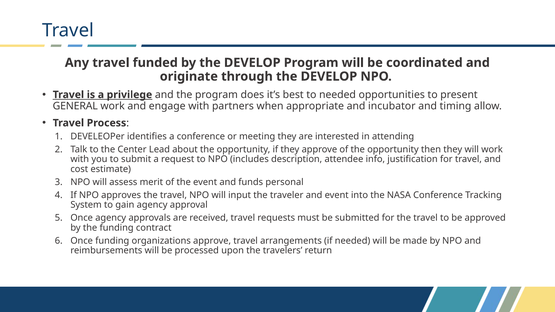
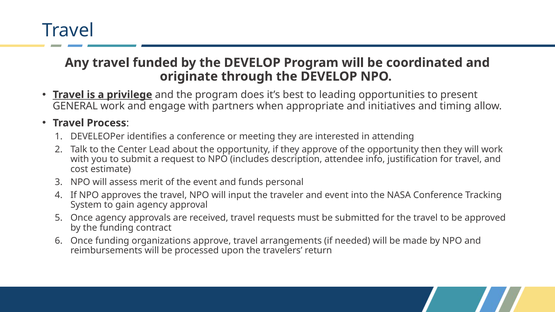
to needed: needed -> leading (337, 95)
incubator: incubator -> initiatives (392, 106)
